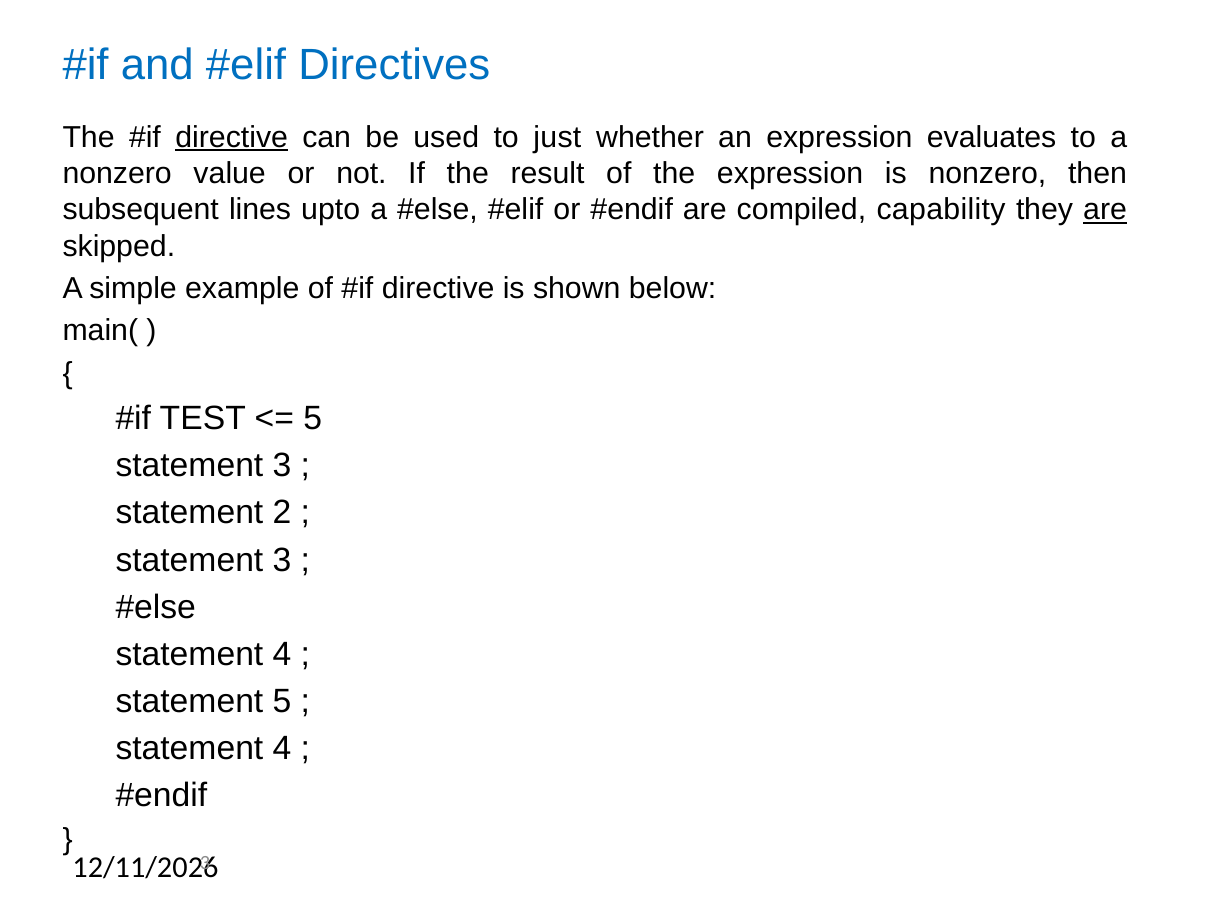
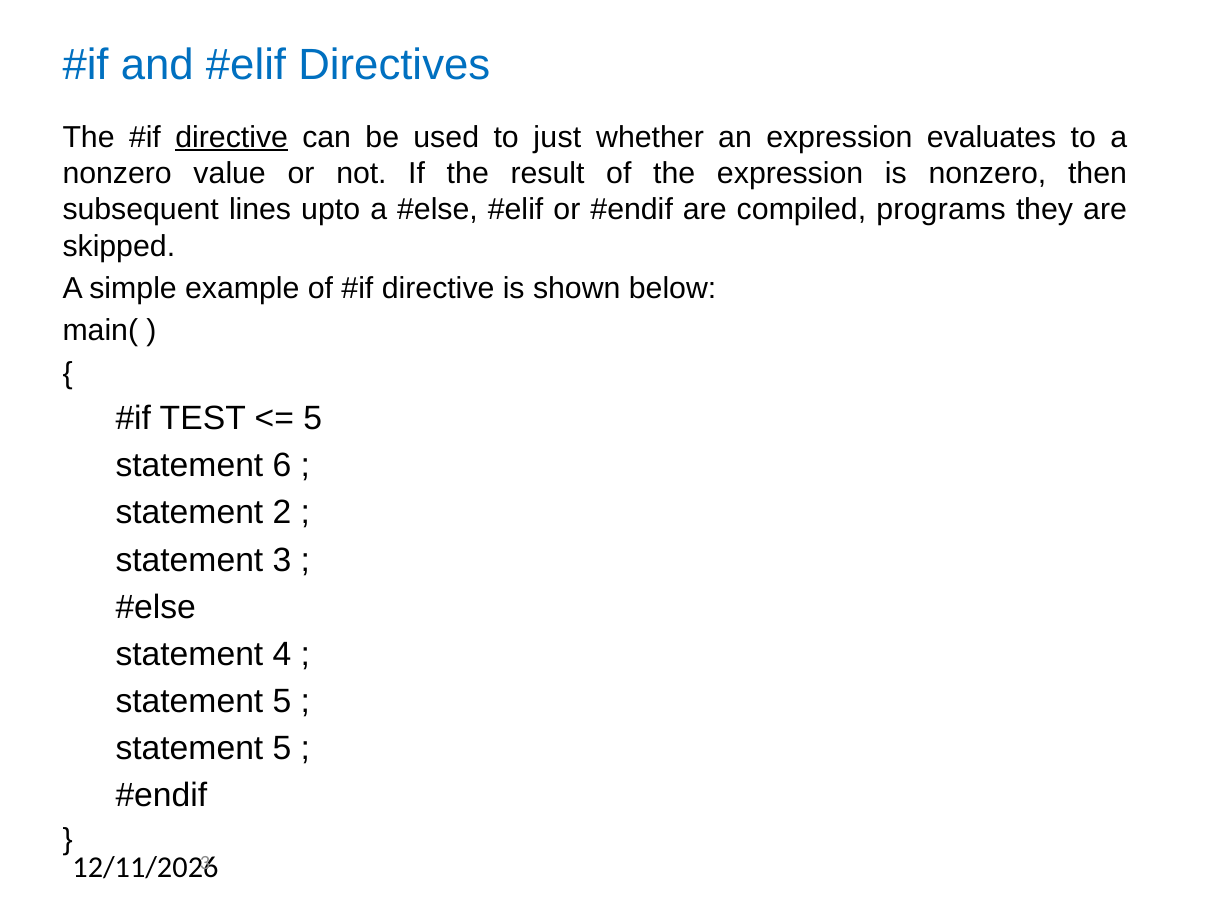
capability: capability -> programs (941, 210)
are underline: present -> none (1105, 210)
3: 3 -> 6 (282, 466)
4: 4 -> 5 (282, 749)
